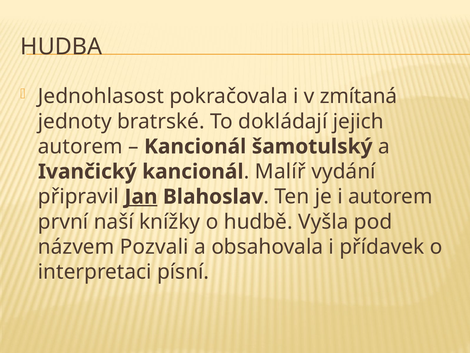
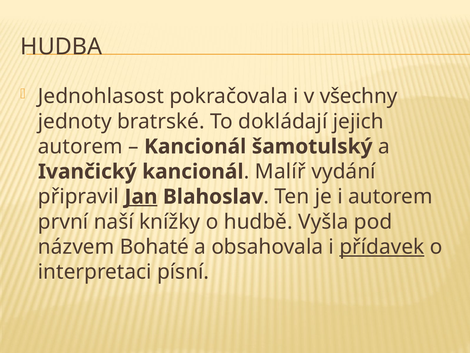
zmítaná: zmítaná -> všechny (359, 96)
Pozvali: Pozvali -> Bohaté (154, 247)
přídavek underline: none -> present (382, 247)
